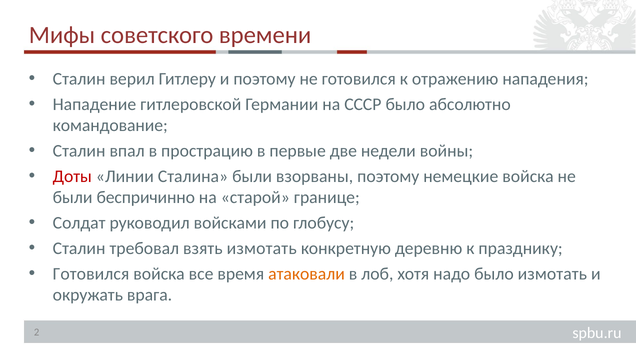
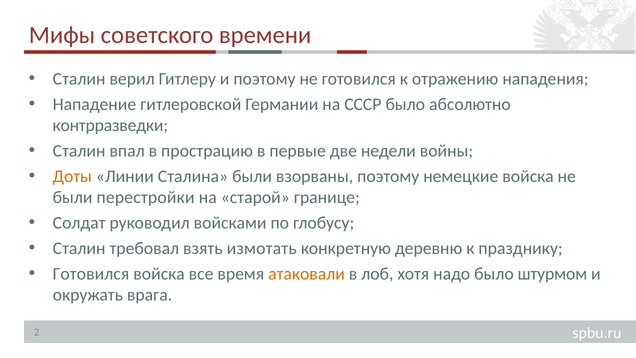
командование: командование -> контрразведки (110, 125)
Доты colour: red -> orange (72, 176)
беспричинно: беспричинно -> перестройки (146, 197)
было измотать: измотать -> штурмом (552, 274)
